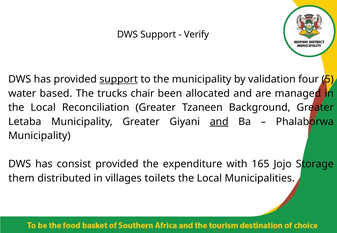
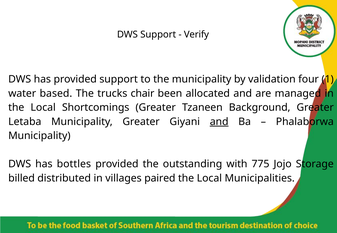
support underline: present -> none (119, 79)
5: 5 -> 1 (328, 79)
Reconciliation: Reconciliation -> Shortcomings (96, 108)
consist: consist -> bottles (74, 164)
expenditure: expenditure -> outstanding (193, 164)
165: 165 -> 775 (261, 164)
them: them -> billed (22, 178)
toilets: toilets -> paired (160, 178)
